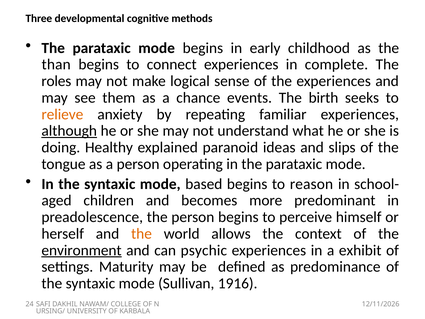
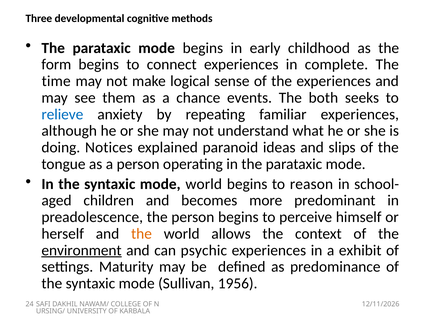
than: than -> form (56, 65)
roles: roles -> time (56, 81)
birth: birth -> both (323, 98)
relieve colour: orange -> blue (62, 114)
although underline: present -> none (69, 131)
Healthy: Healthy -> Notices (109, 147)
mode based: based -> world (204, 184)
1916: 1916 -> 1956 (238, 283)
